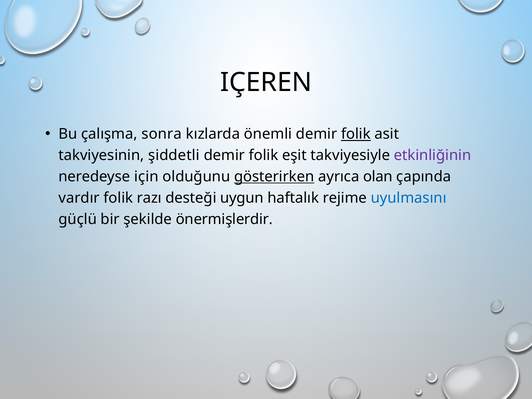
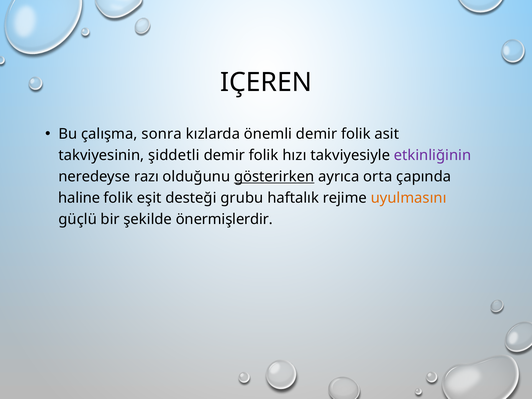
folik underline: present -> none (356, 134)
eşit: eşit -> hızı (294, 155)
için: için -> razı (146, 177)
olan: olan -> orta (378, 177)
vardır: vardır -> haline (79, 198)
razı: razı -> eşit (149, 198)
uygun: uygun -> grubu (242, 198)
uyulmasını colour: blue -> orange (409, 198)
